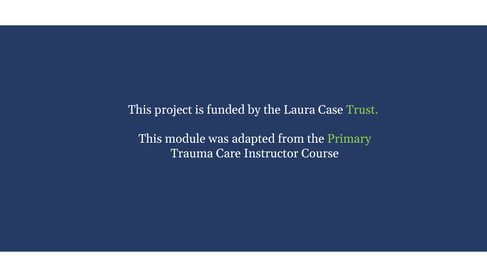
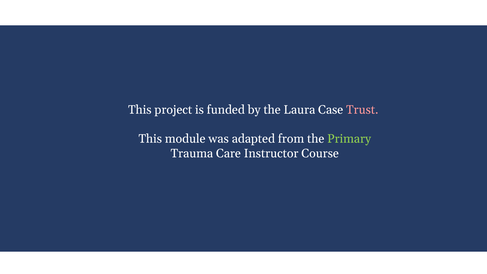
Trust colour: light green -> pink (362, 110)
